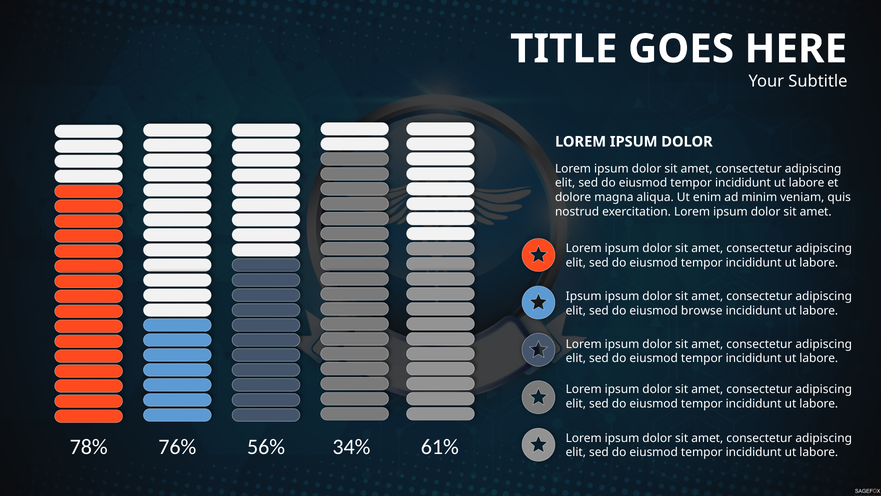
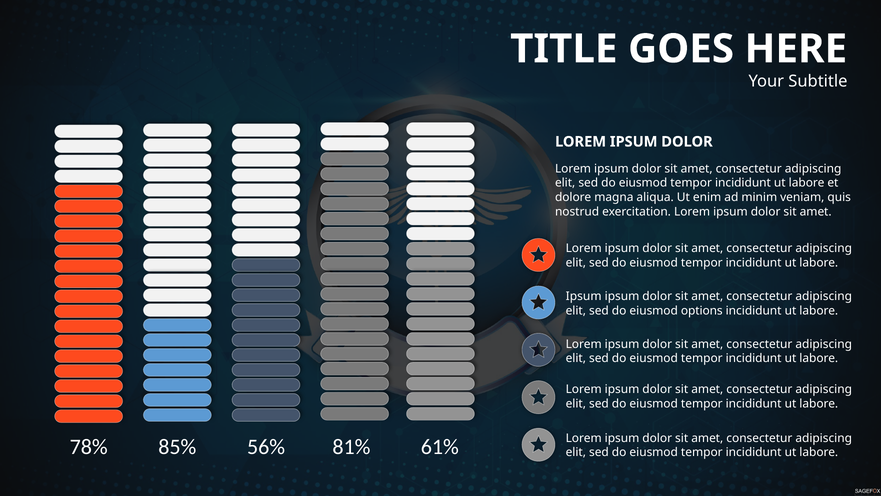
browse: browse -> options (702, 310)
76%: 76% -> 85% (177, 447)
34%: 34% -> 81% (351, 447)
